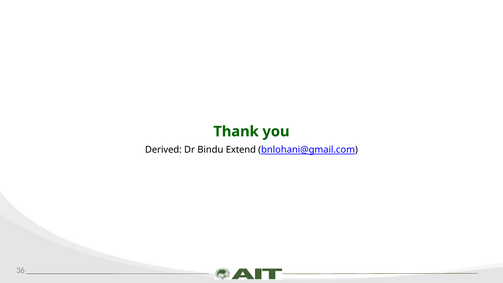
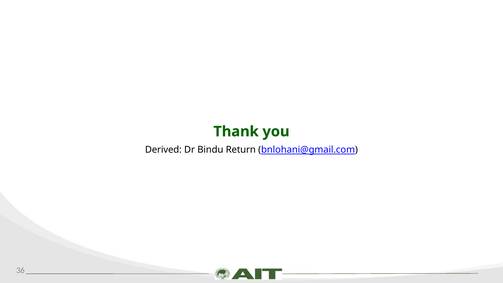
Extend: Extend -> Return (241, 150)
